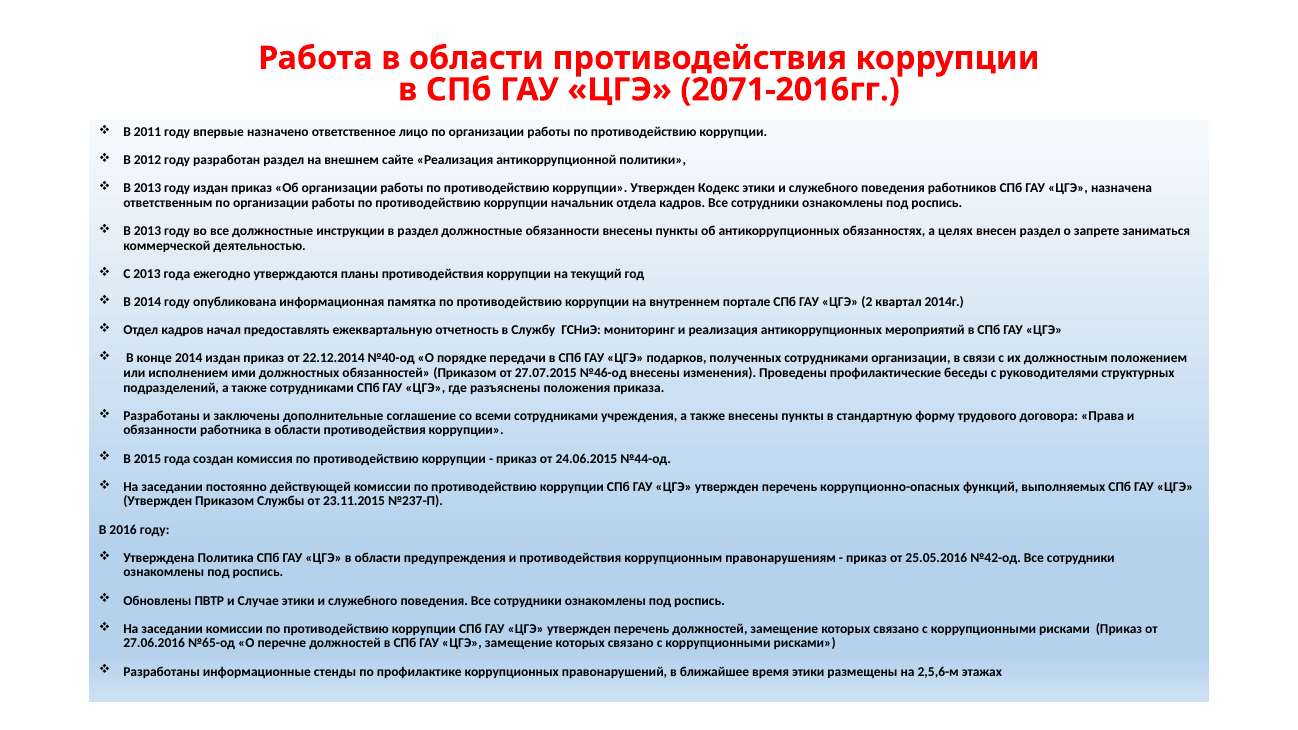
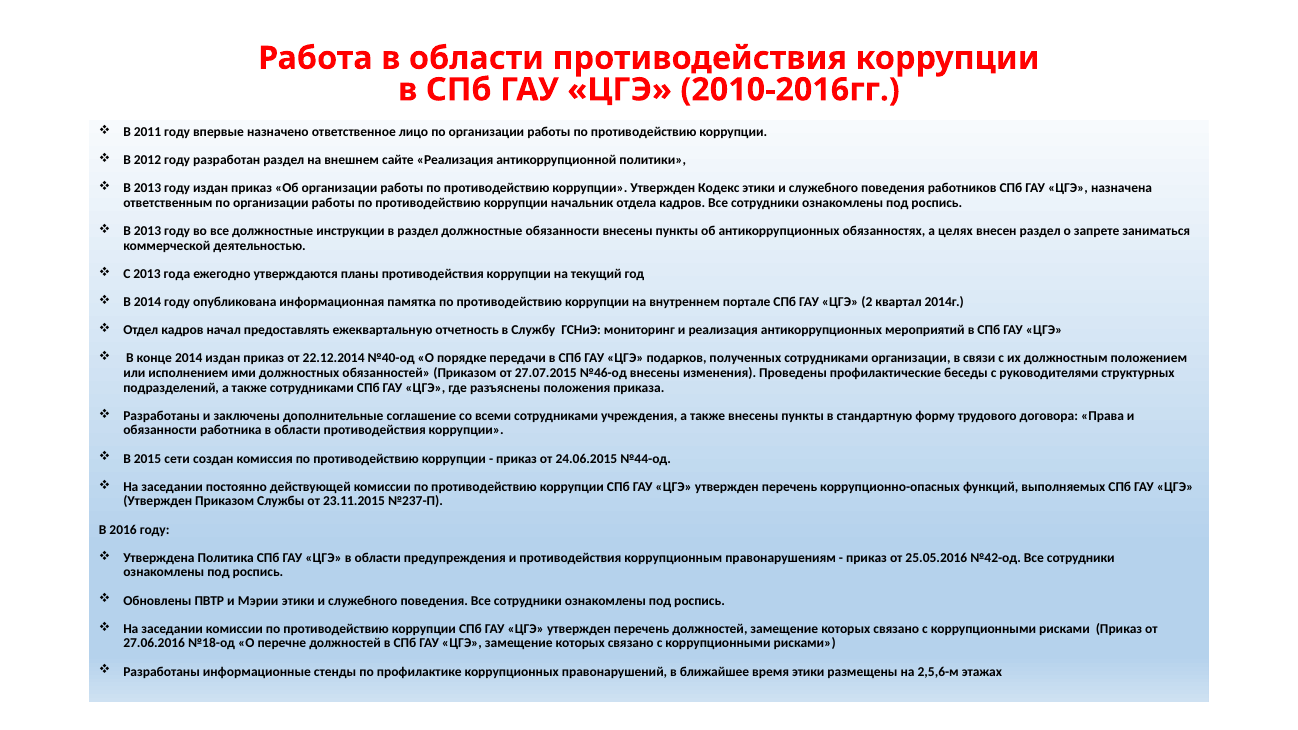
2071-2016гг: 2071-2016гг -> 2010-2016гг (790, 90)
2015 года: года -> сети (177, 459)
Случае: Случае -> Мэрии (258, 601)
№65-од: №65-од -> №18-од (212, 643)
